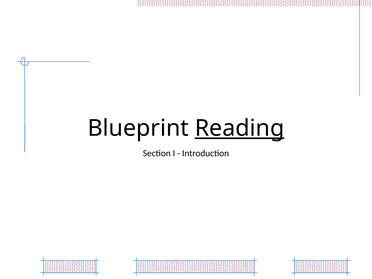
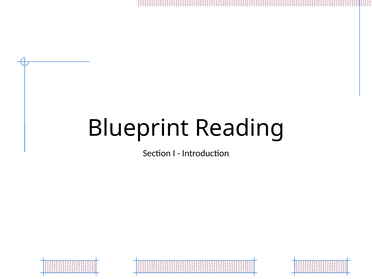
Reading underline: present -> none (240, 128)
